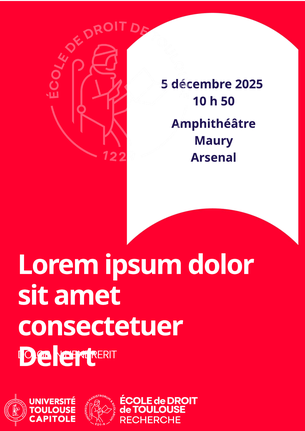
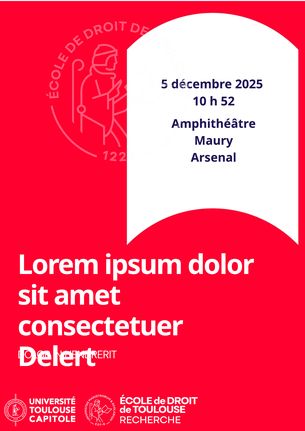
50: 50 -> 52 (228, 101)
